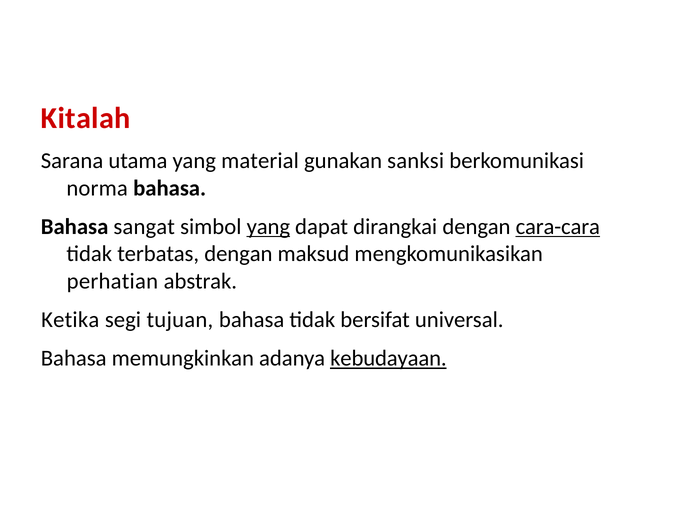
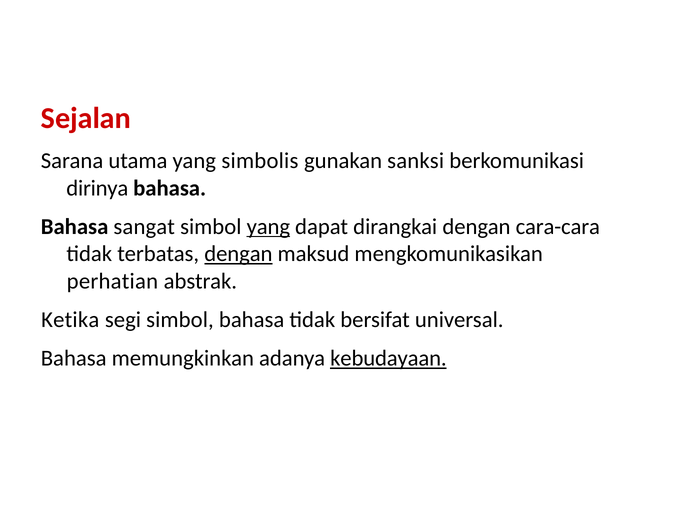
Kitalah: Kitalah -> Sejalan (86, 118)
material: material -> simbolis (260, 161)
norma: norma -> dirinya (97, 188)
cara-cara underline: present -> none (558, 227)
dengan underline: none -> present (238, 254)
segi tujuan: tujuan -> simbol (180, 320)
